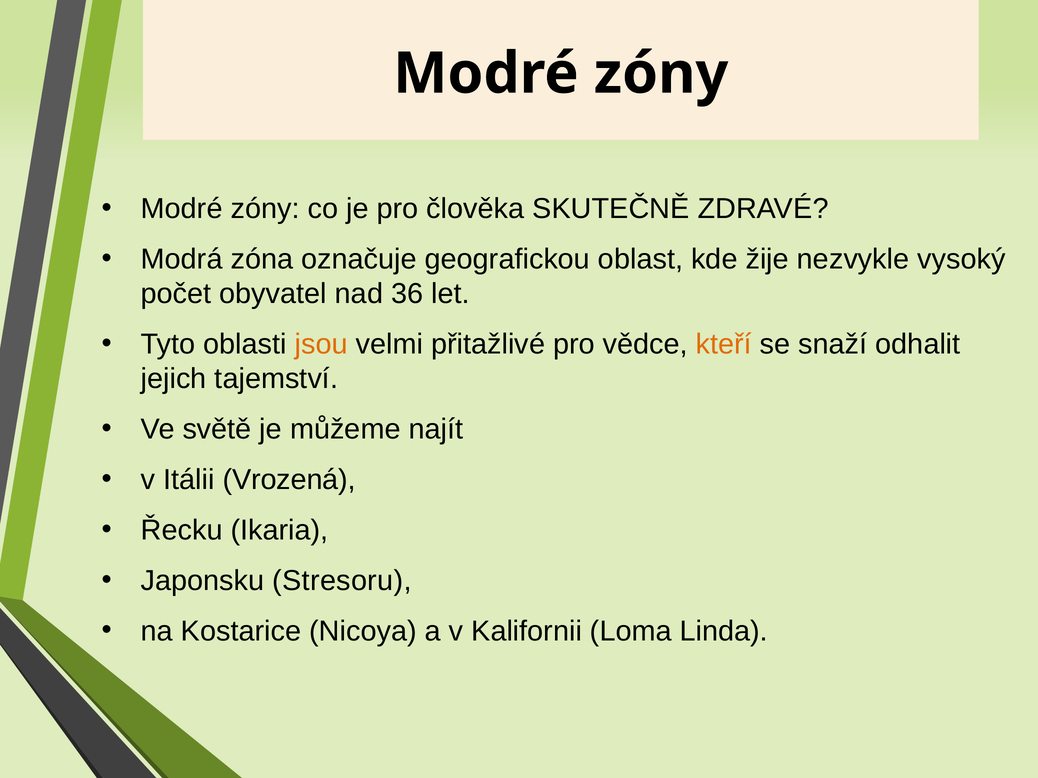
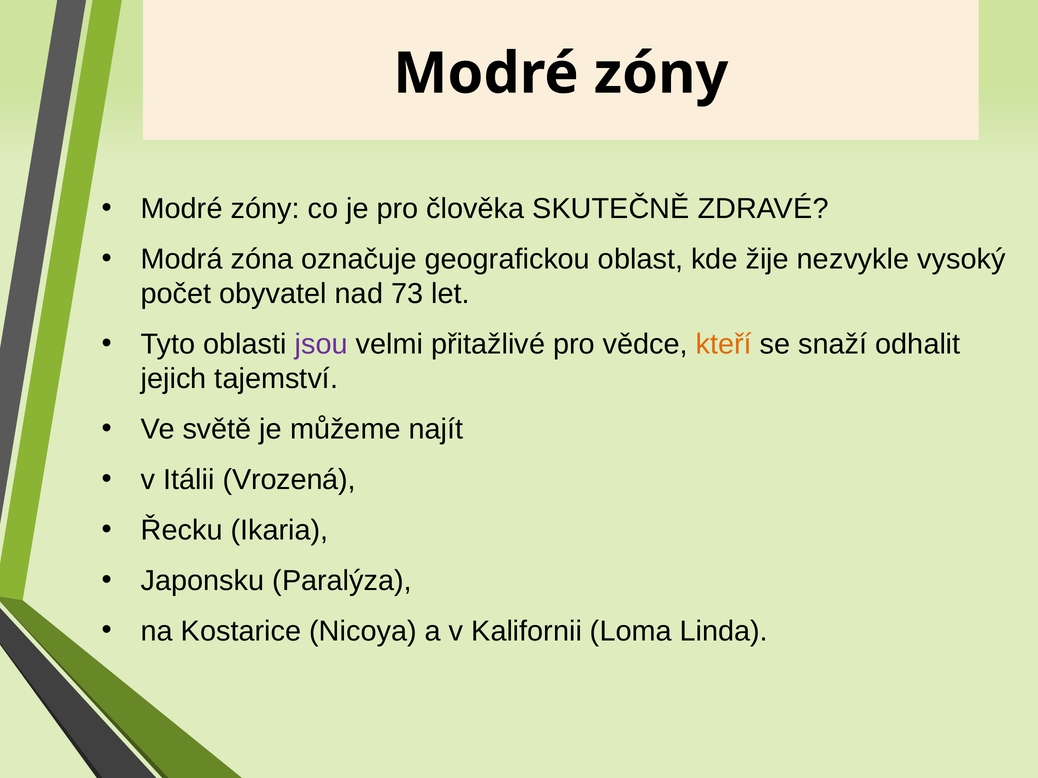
36: 36 -> 73 (407, 294)
jsou colour: orange -> purple (321, 345)
Stresoru: Stresoru -> Paralýza (342, 581)
